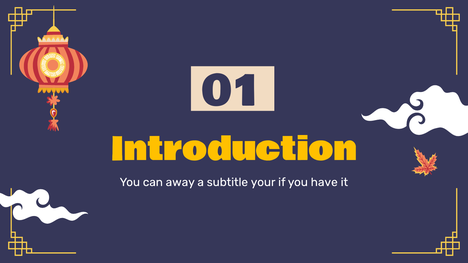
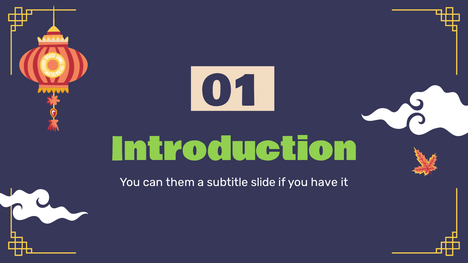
Introduction colour: yellow -> light green (234, 150)
away: away -> them (180, 182)
your: your -> slide (263, 182)
